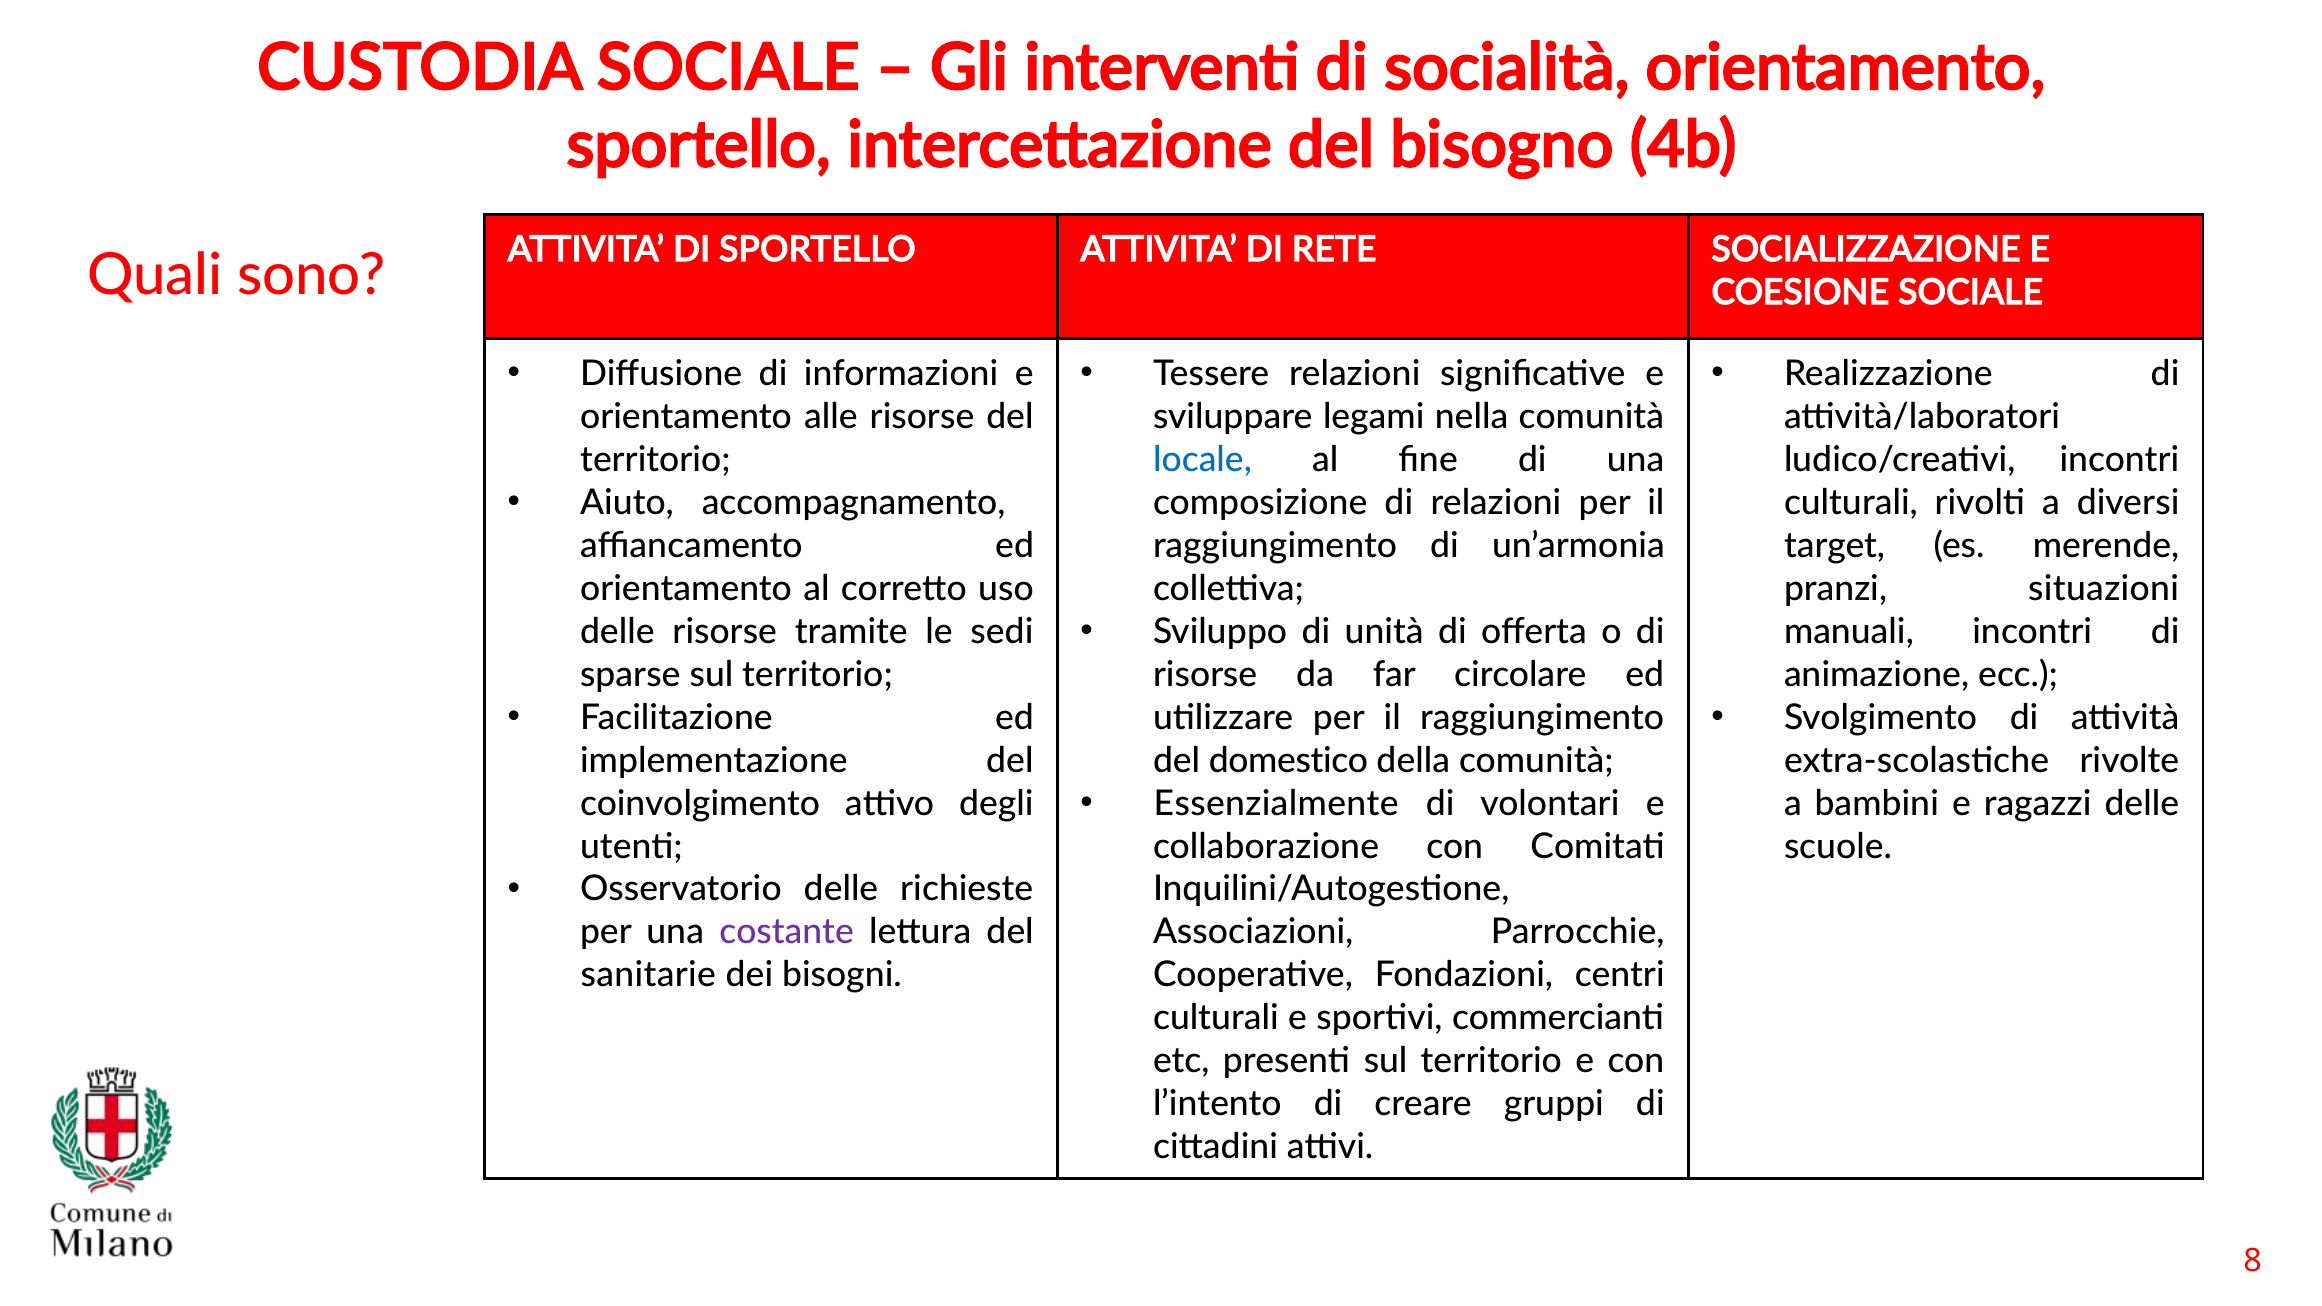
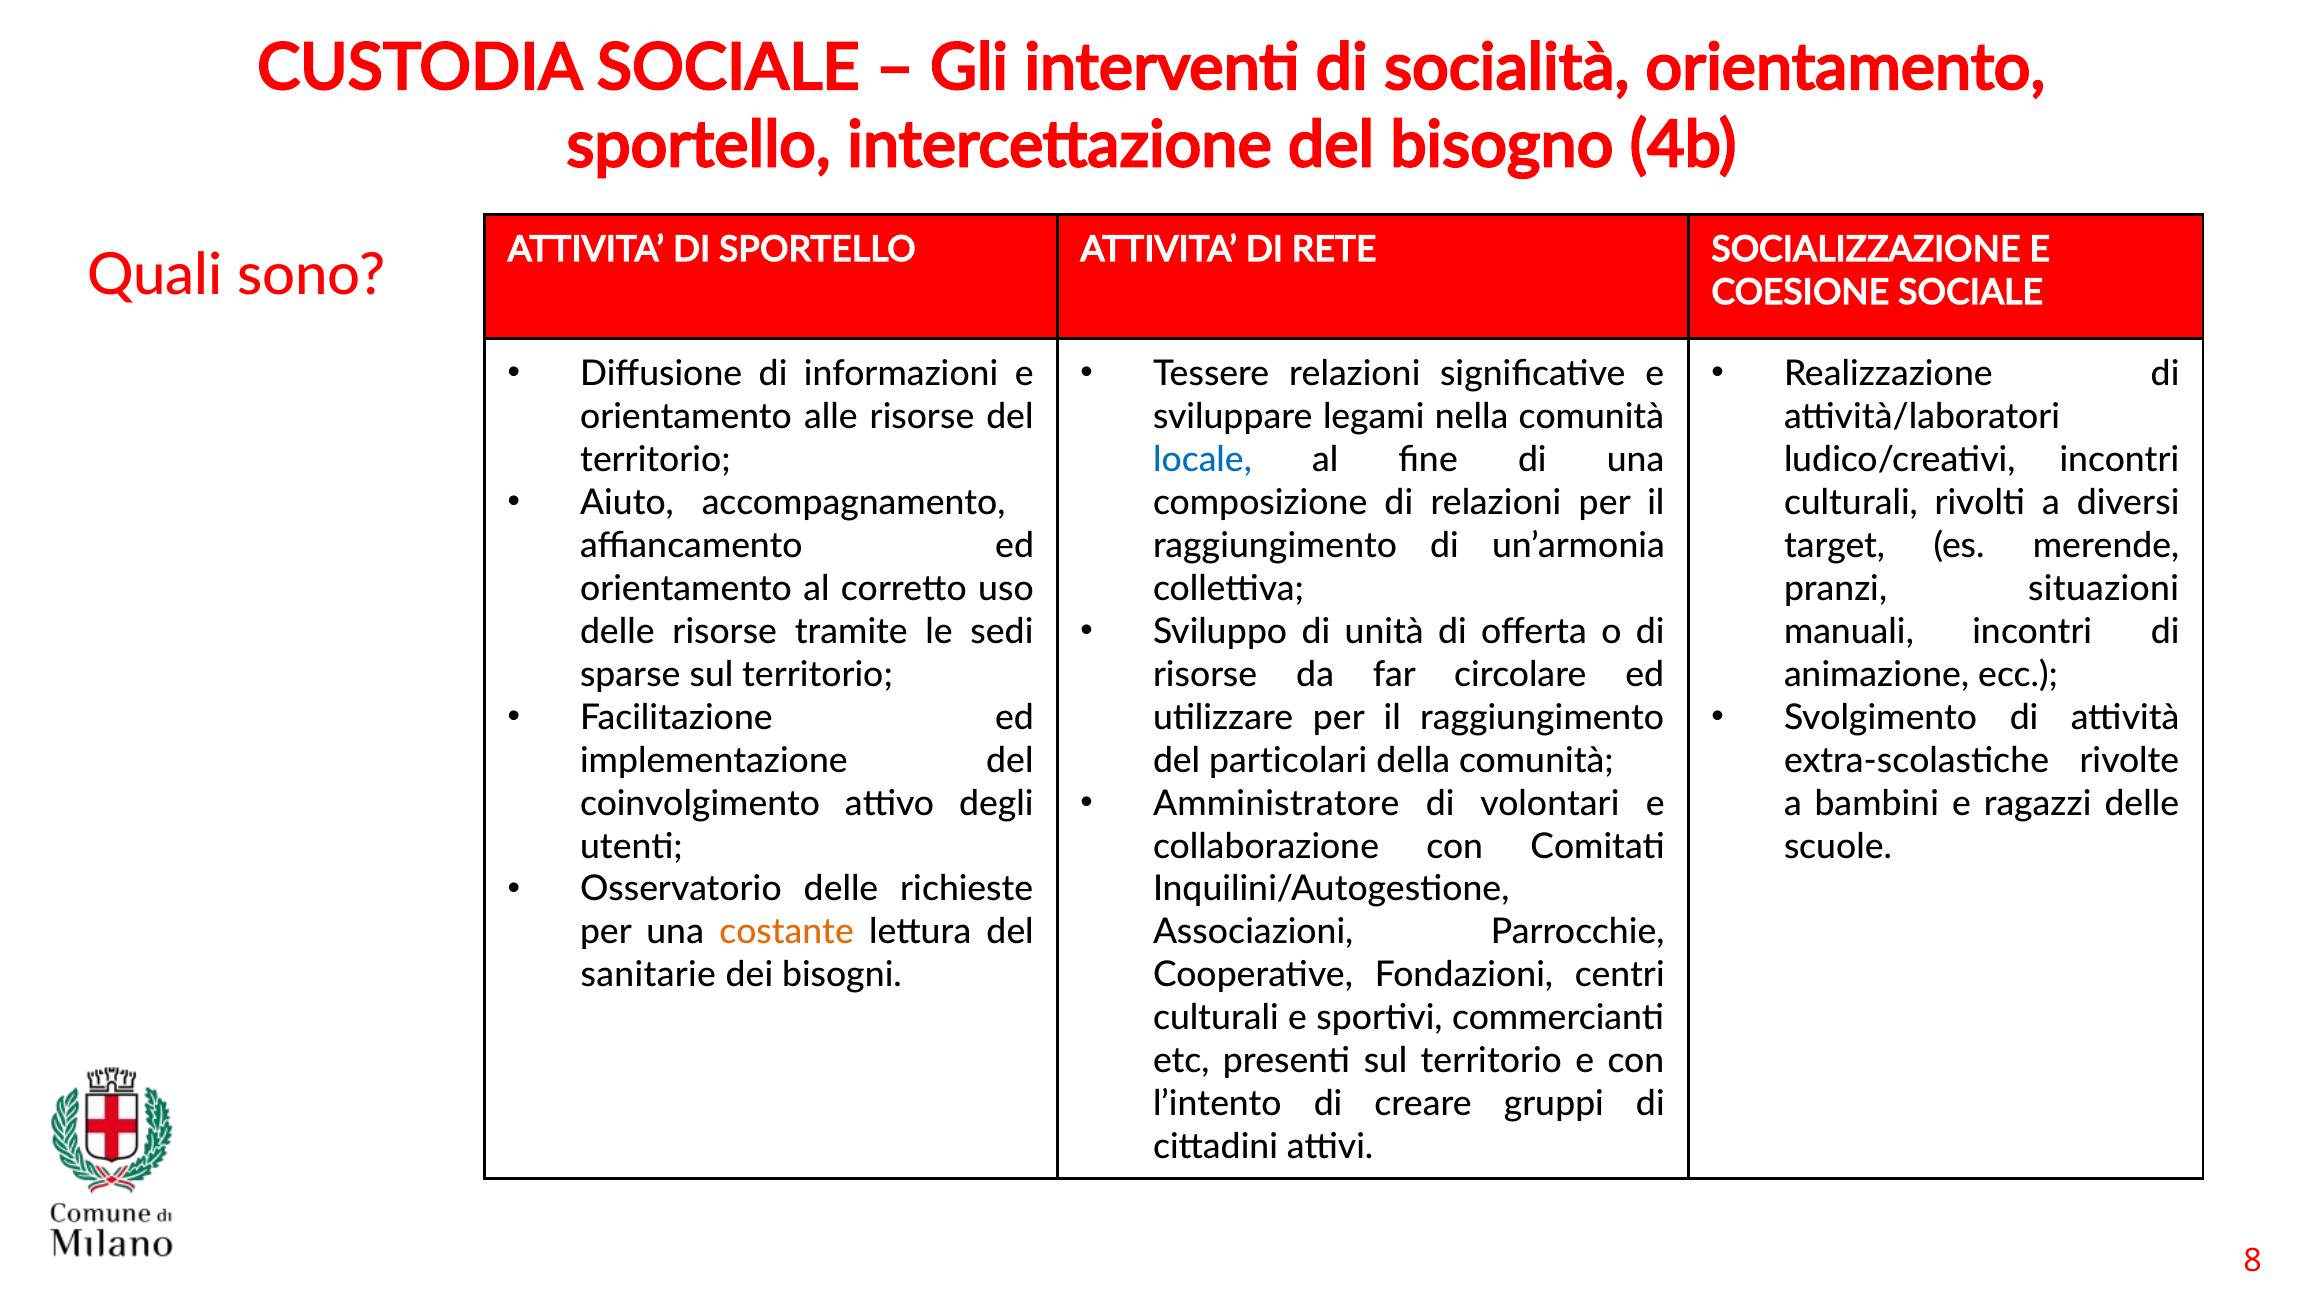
domestico: domestico -> particolari (1288, 760)
Essenzialmente: Essenzialmente -> Amministratore (1276, 803)
costante colour: purple -> orange (787, 932)
